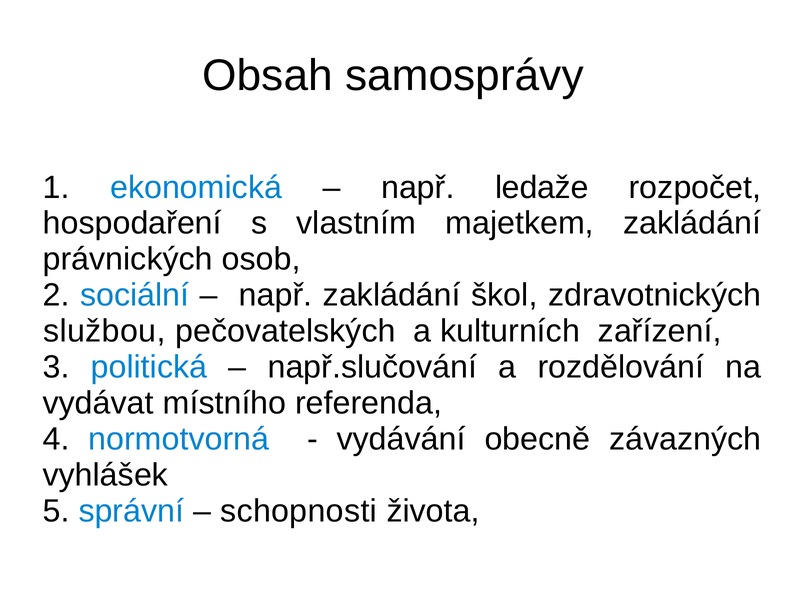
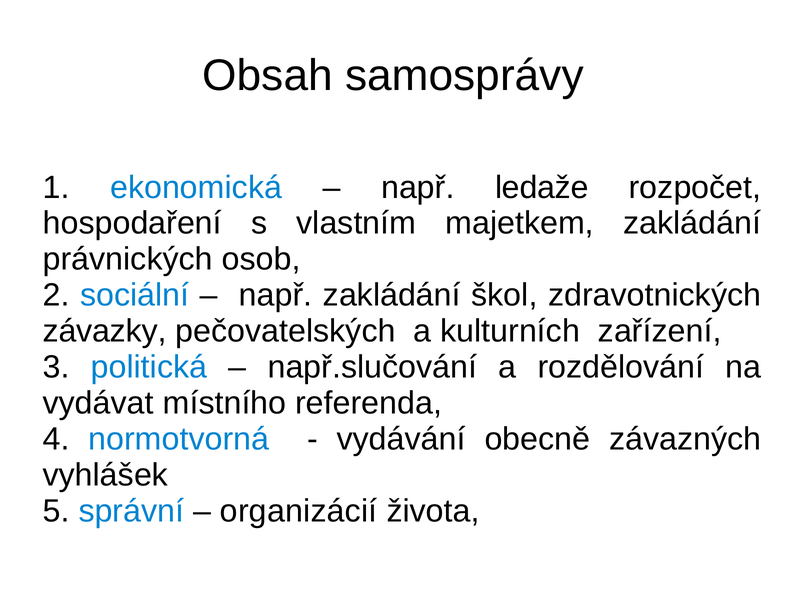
službou: službou -> závazky (105, 331)
schopnosti: schopnosti -> organizácií (299, 511)
